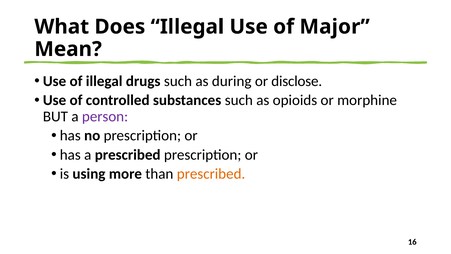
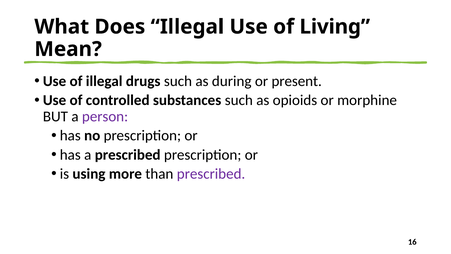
Major: Major -> Living (335, 27)
disclose: disclose -> present (297, 81)
prescribed colour: orange -> purple (211, 174)
